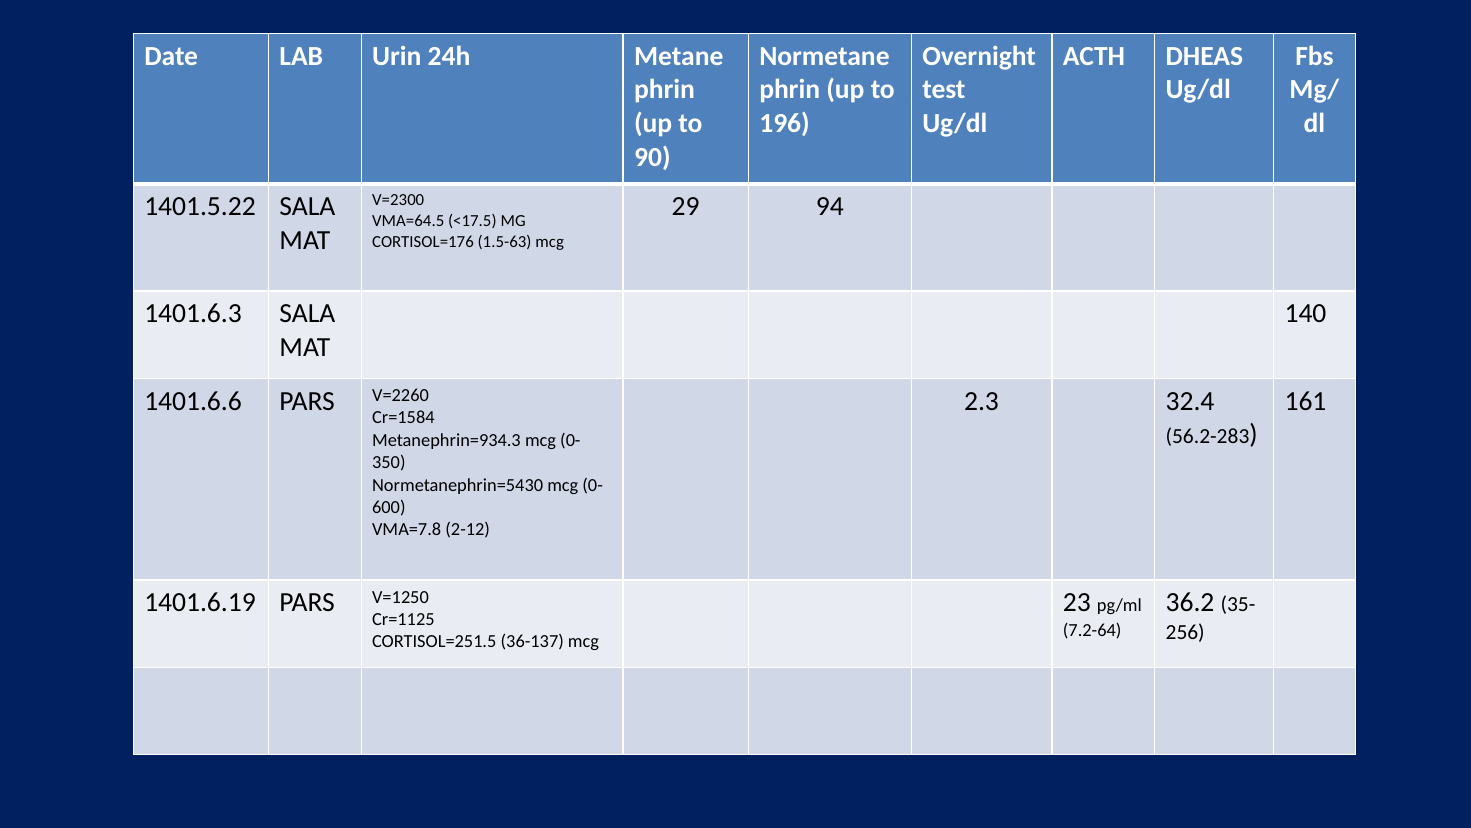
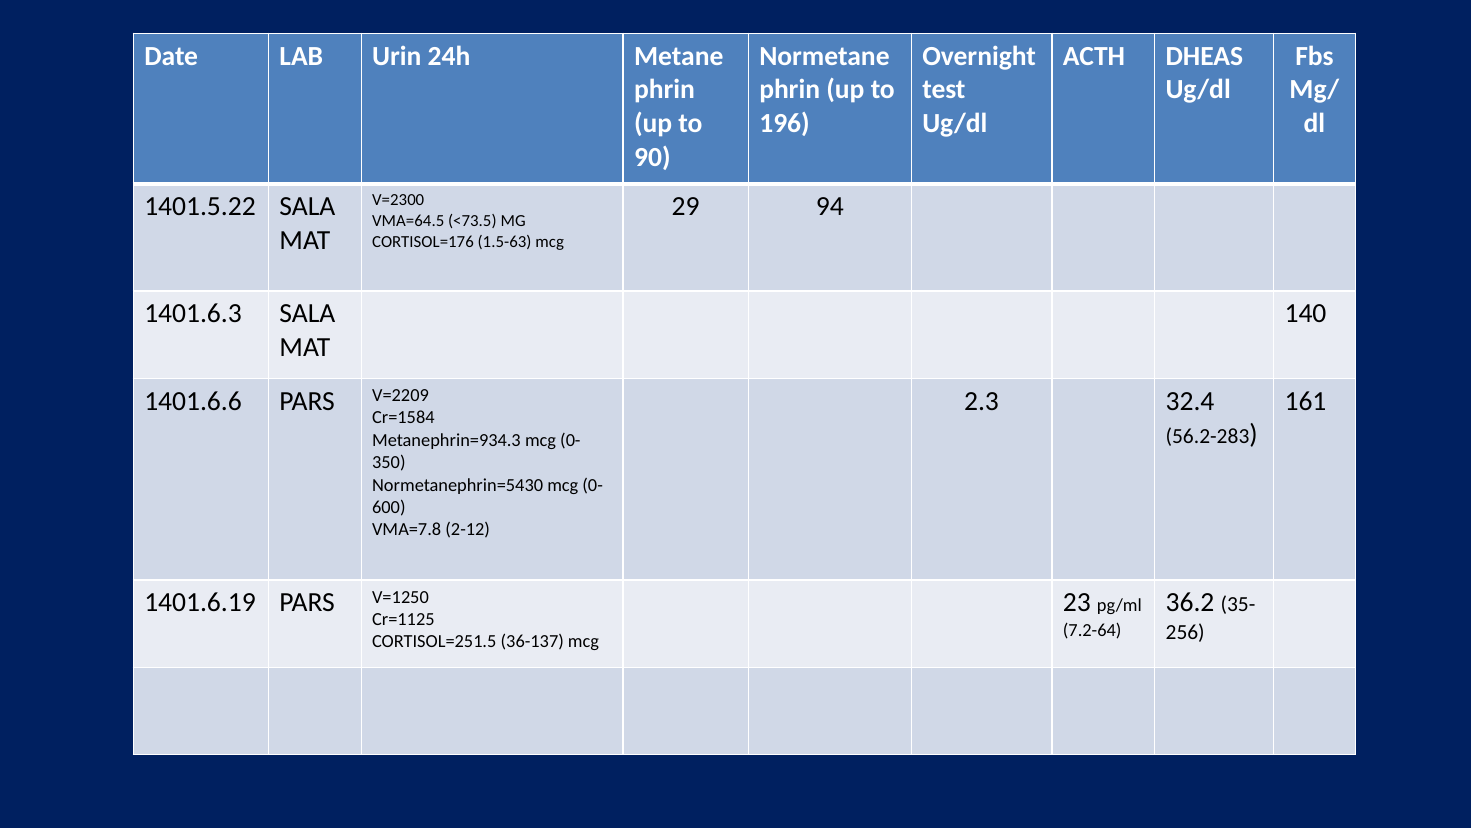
<17.5: <17.5 -> <73.5 (472, 221)
V=2260: V=2260 -> V=2209 (401, 395)
